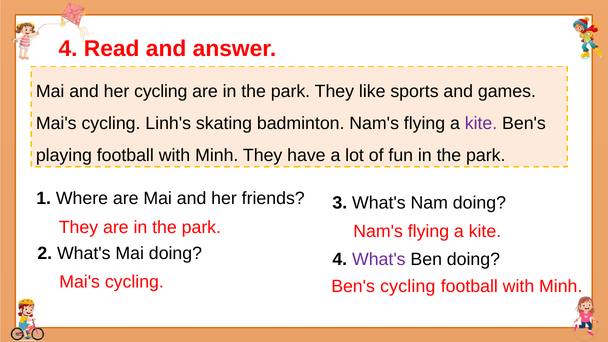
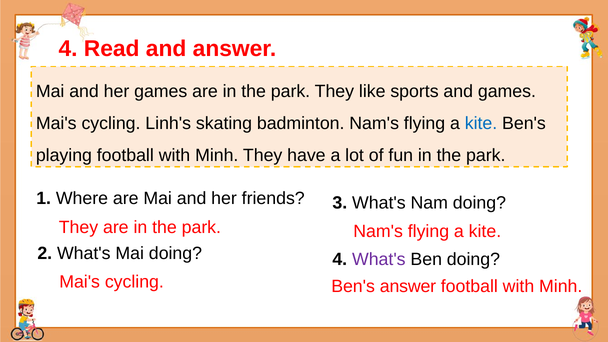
her cycling: cycling -> games (161, 91)
kite colour: purple -> blue (481, 123)
Ben's cycling: cycling -> answer (408, 286)
